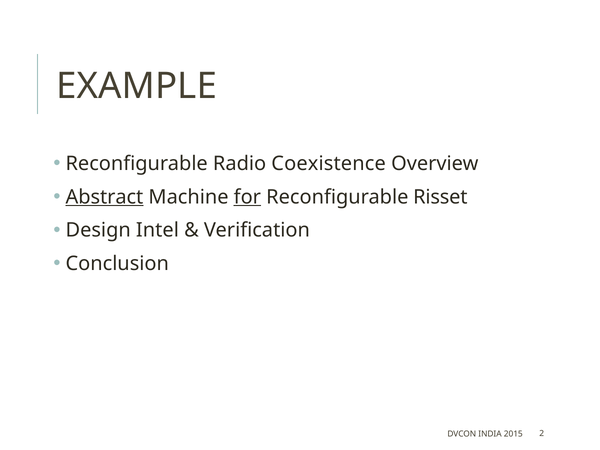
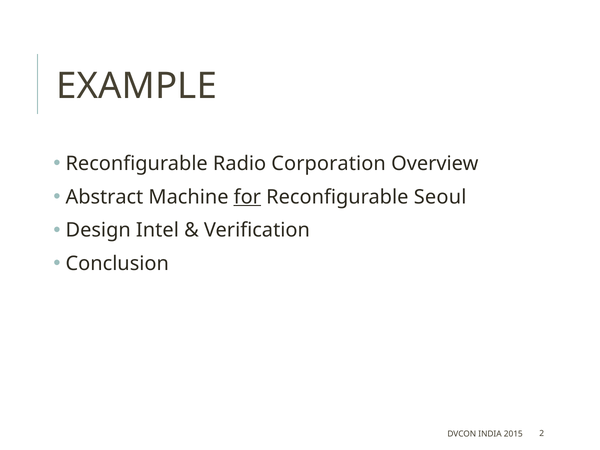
Coexistence: Coexistence -> Corporation (329, 164)
Abstract underline: present -> none (104, 197)
Risset: Risset -> Seoul (440, 197)
